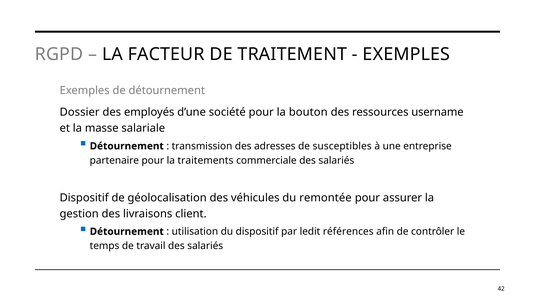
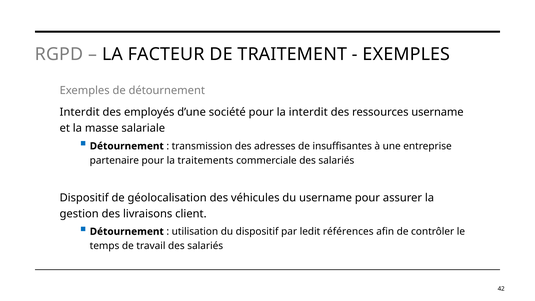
Dossier: Dossier -> Interdit (80, 112)
la bouton: bouton -> interdit (308, 112)
susceptibles: susceptibles -> insuffisantes (342, 146)
du remontée: remontée -> username (326, 198)
